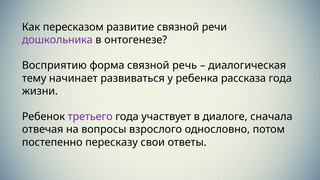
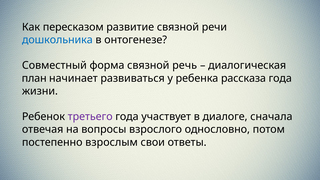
дошкольника colour: purple -> blue (57, 40)
Восприятию: Восприятию -> Совместный (54, 65)
тему: тему -> план (34, 78)
пересказу: пересказу -> взрослым (112, 142)
